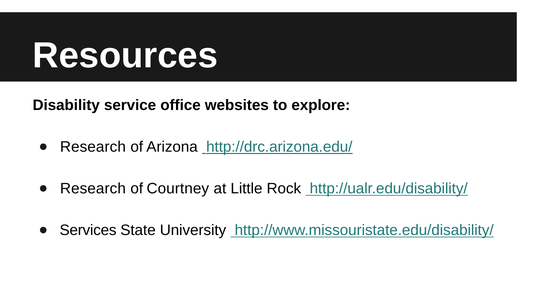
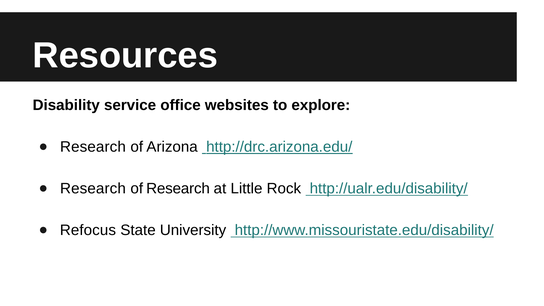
of Courtney: Courtney -> Research (178, 189)
Services: Services -> Refocus (88, 230)
